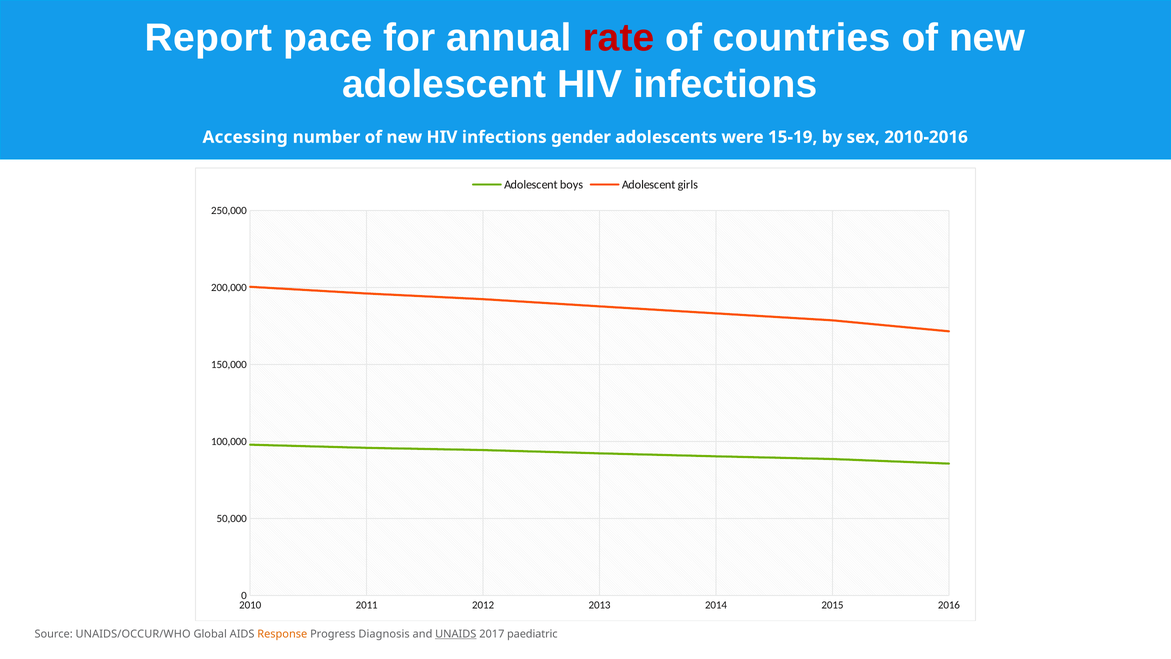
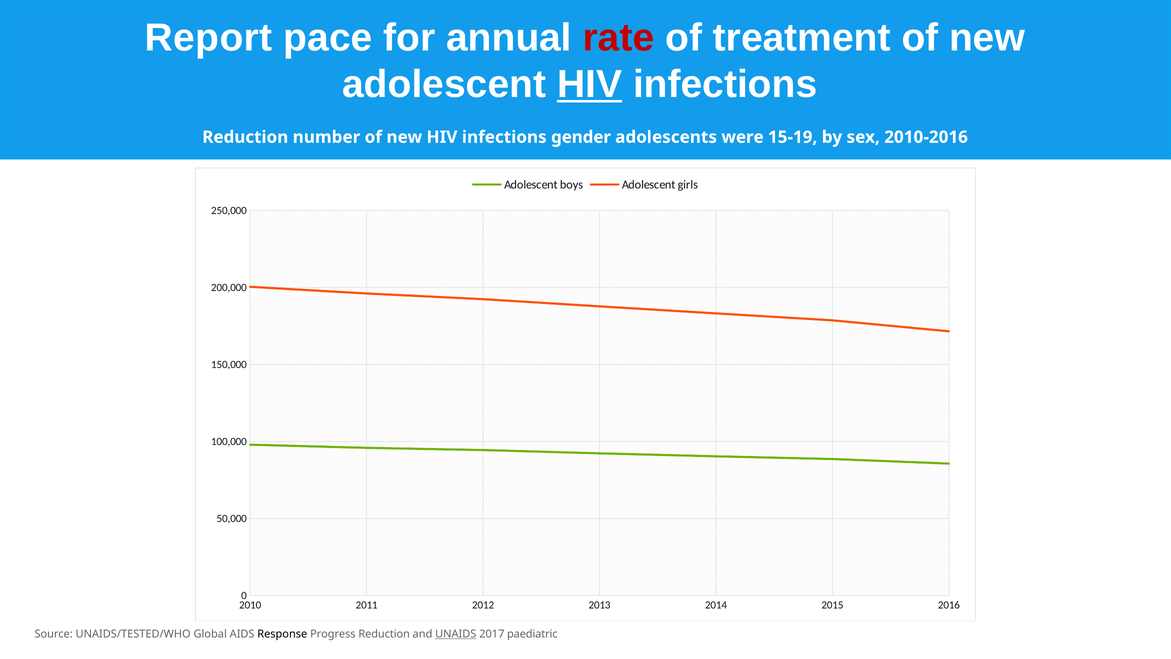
countries: countries -> treatment (802, 38)
HIV underline: none -> present (590, 84)
Accessing: Accessing -> Reduction (245, 137)
UNAIDS/OCCUR/WHO: UNAIDS/OCCUR/WHO -> UNAIDS/TESTED/WHO (133, 634)
Response colour: orange -> black (282, 634)
Progress Diagnosis: Diagnosis -> Reduction (384, 634)
